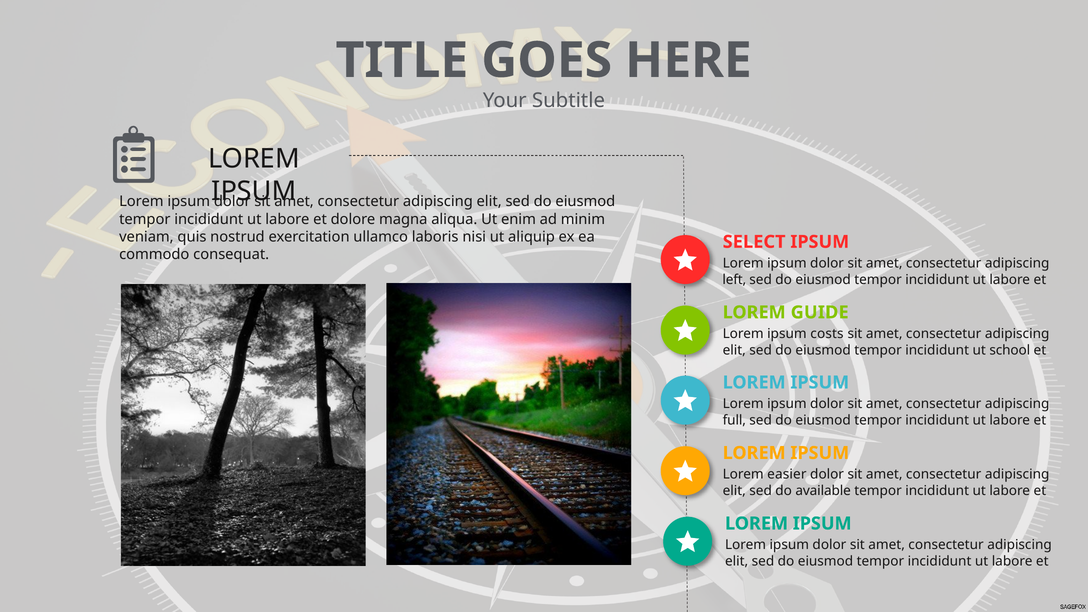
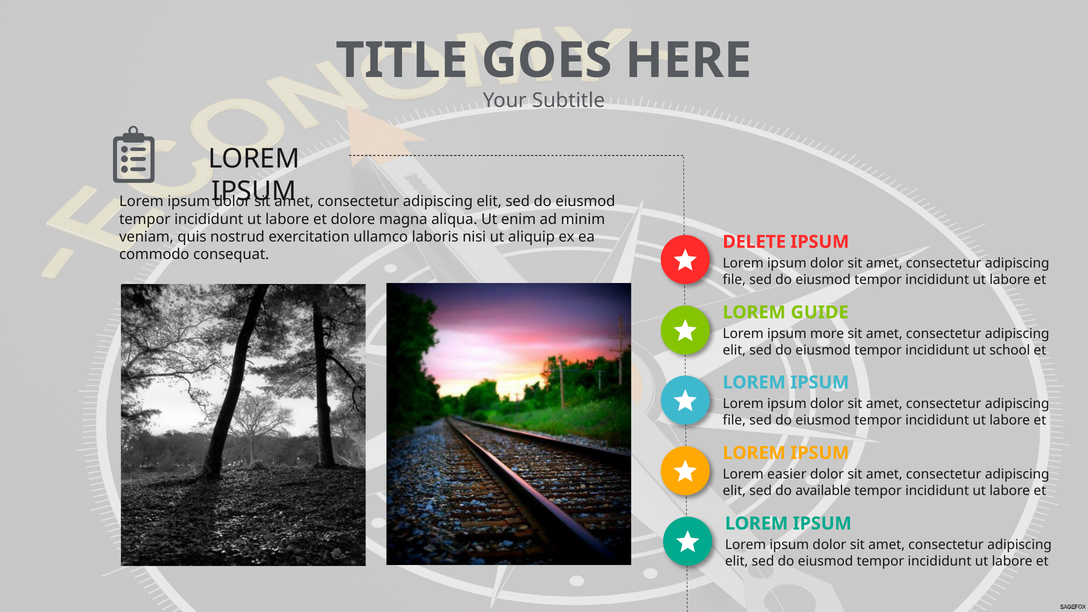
SELECT: SELECT -> DELETE (754, 242)
left: left -> file (734, 280)
costs: costs -> more (827, 334)
full: full -> file (734, 420)
